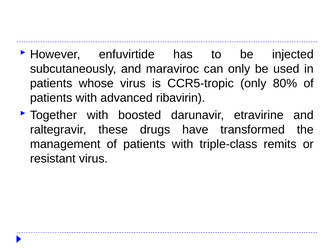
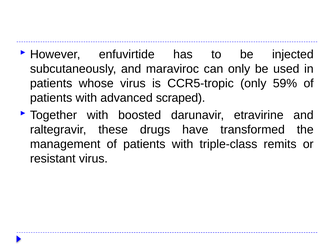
80%: 80% -> 59% (285, 83)
ribavirin: ribavirin -> scraped (181, 98)
